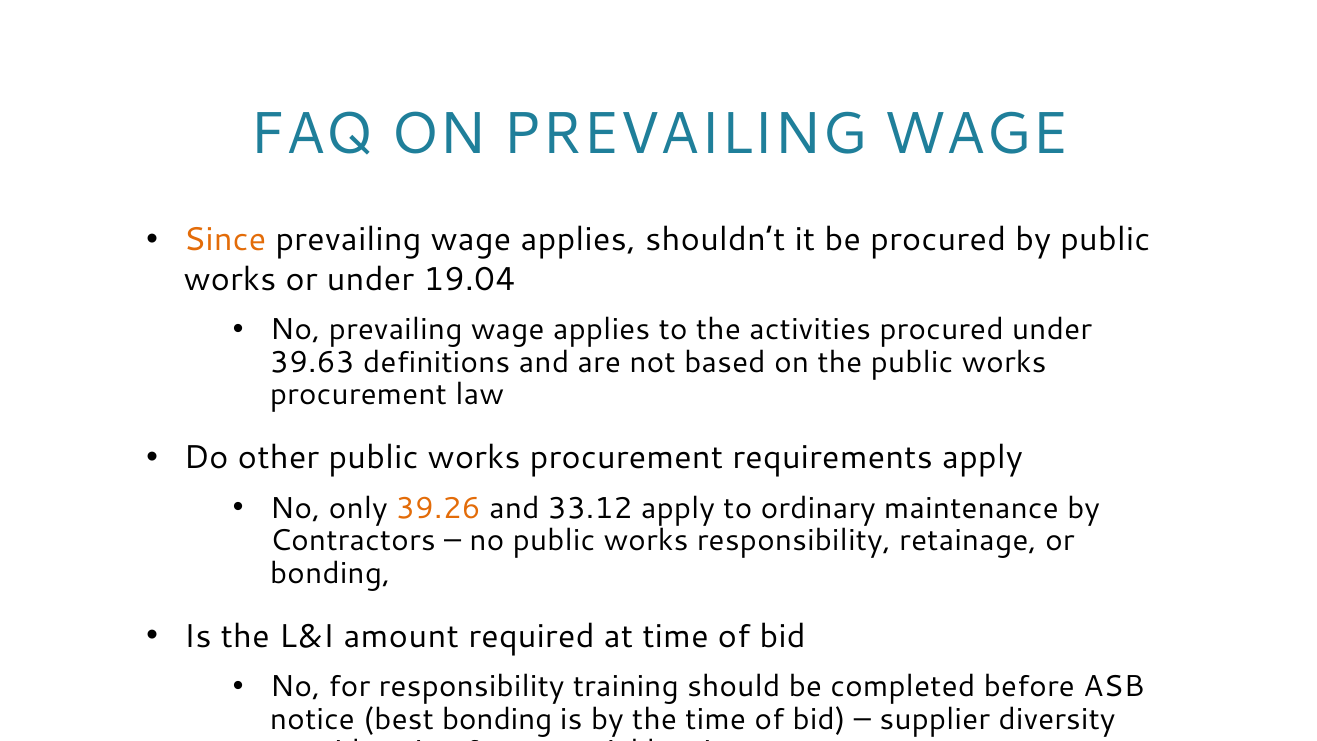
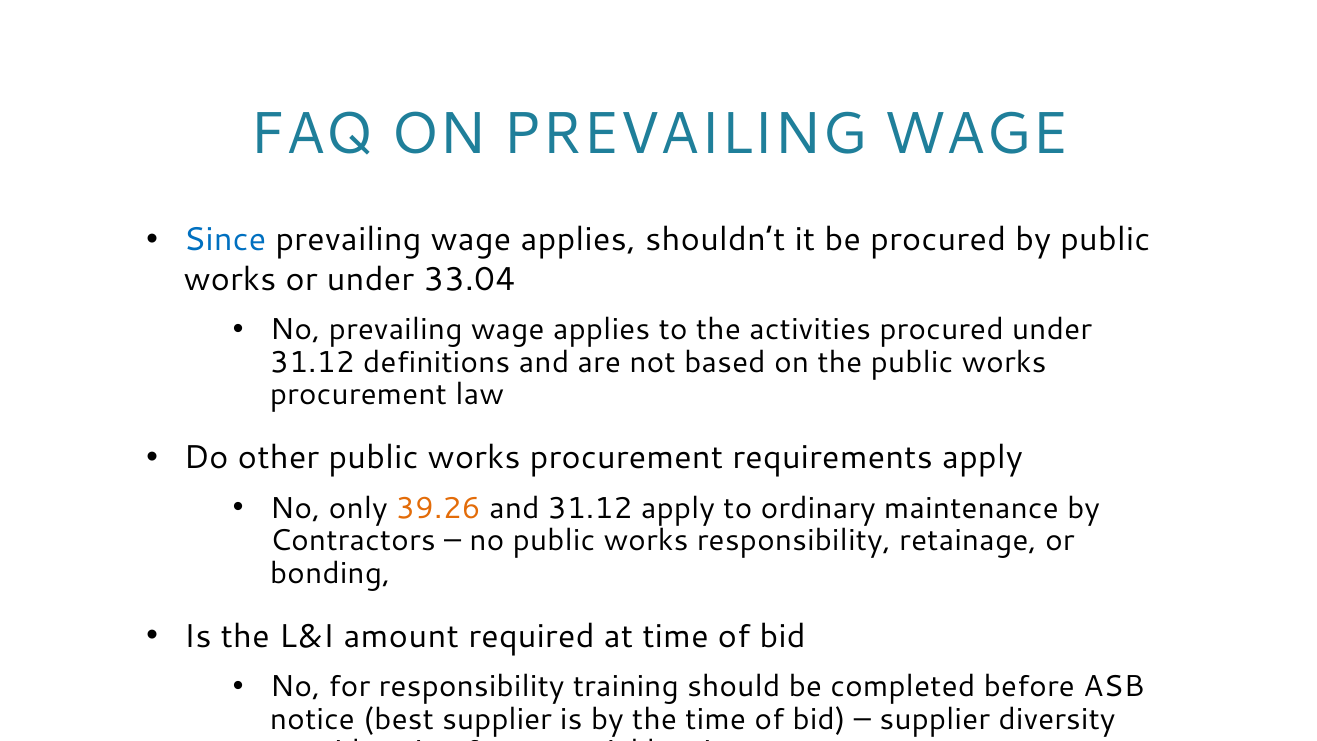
Since colour: orange -> blue (225, 240)
19.04: 19.04 -> 33.04 (470, 280)
39.63: 39.63 -> 31.12 (312, 362)
and 33.12: 33.12 -> 31.12 (590, 508)
best bonding: bonding -> supplier (497, 719)
